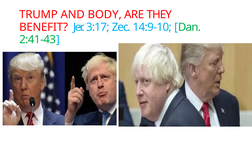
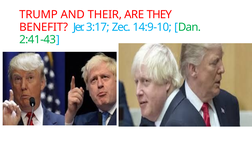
BODY: BODY -> THEIR (105, 15)
